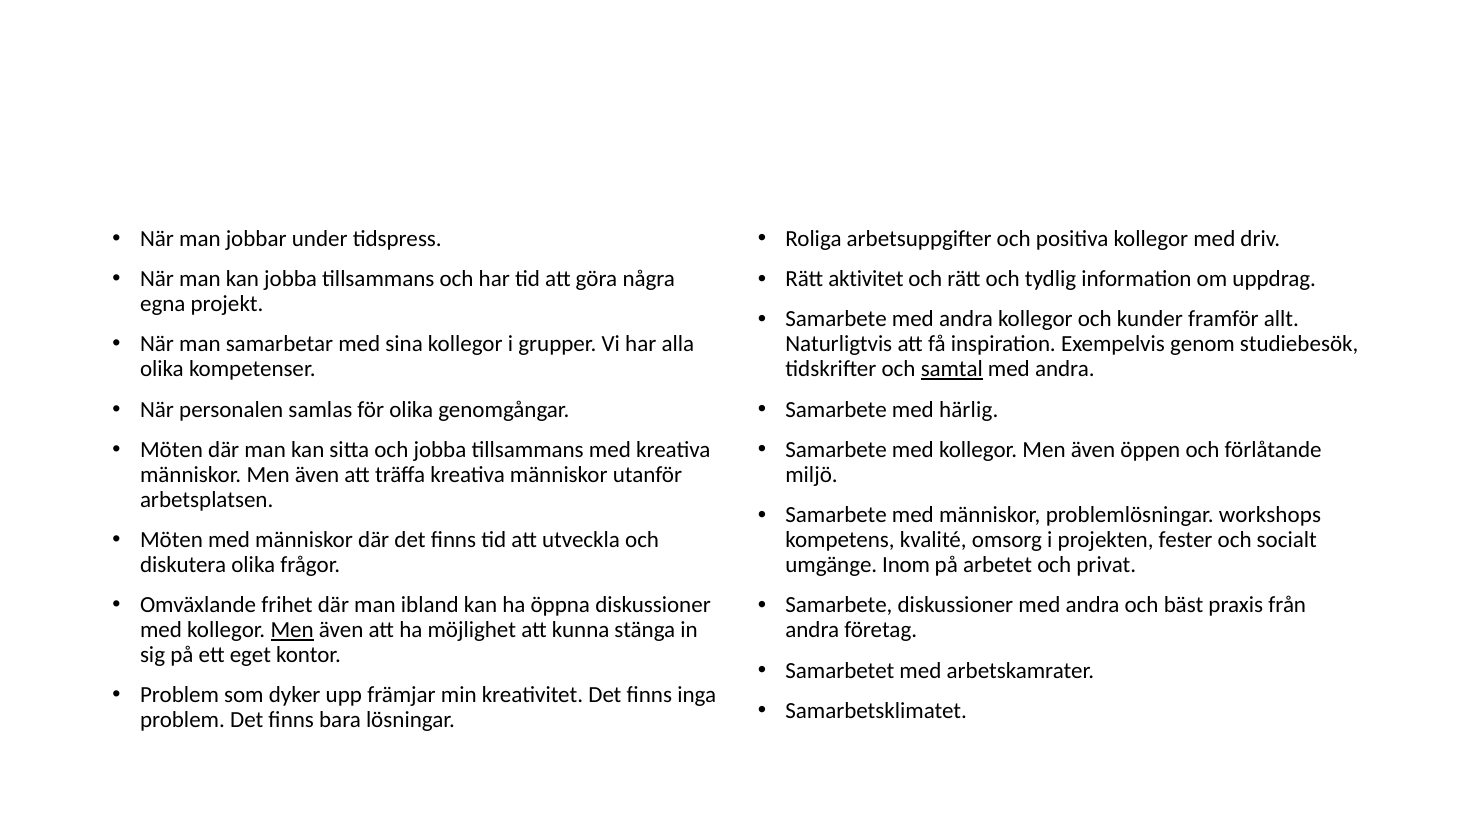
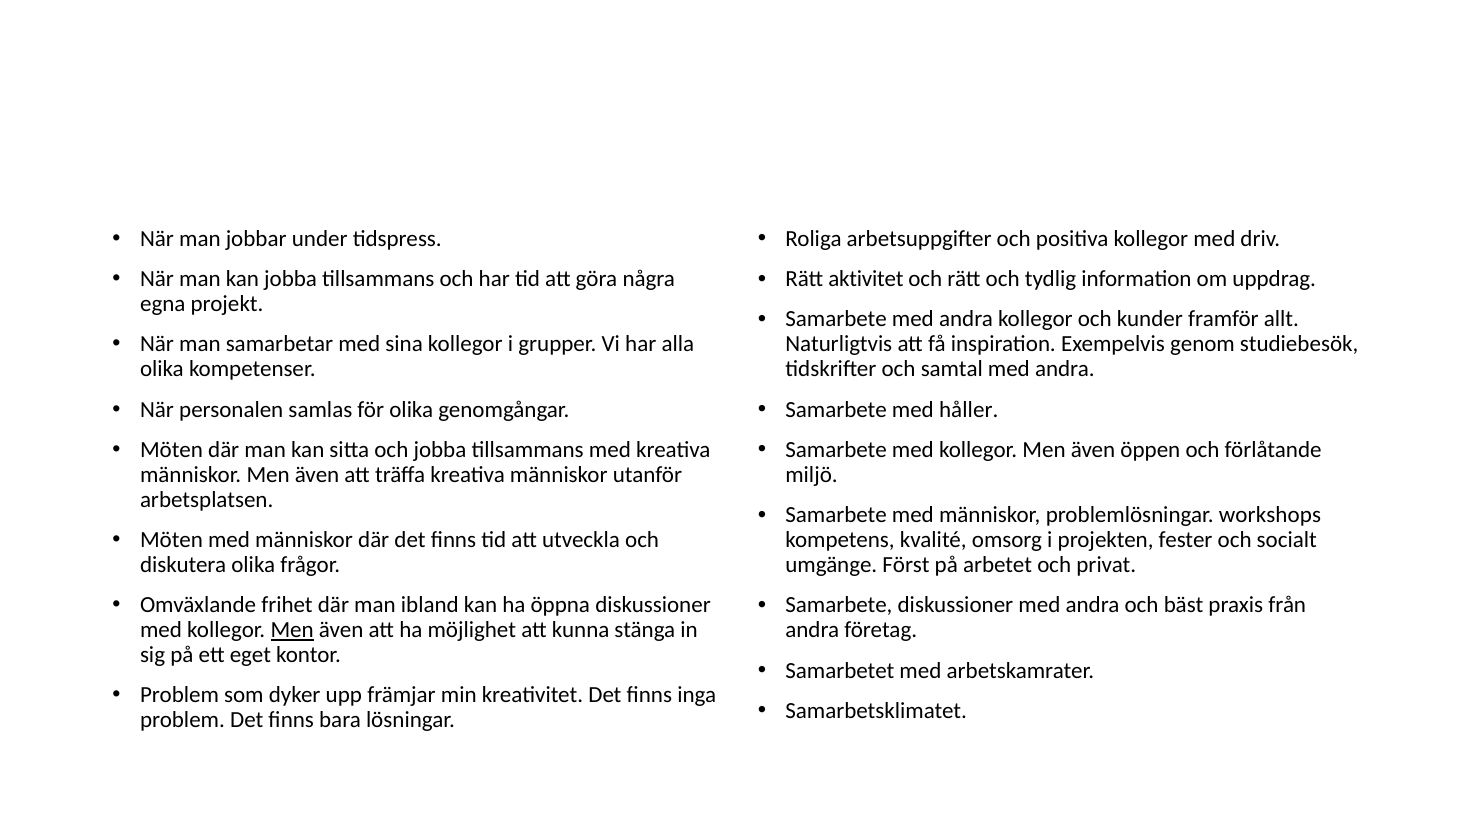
samtal underline: present -> none (952, 369)
härlig: härlig -> håller (969, 409)
Inom: Inom -> Först (906, 565)
